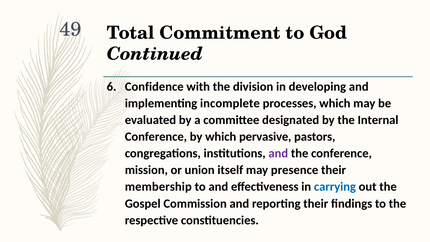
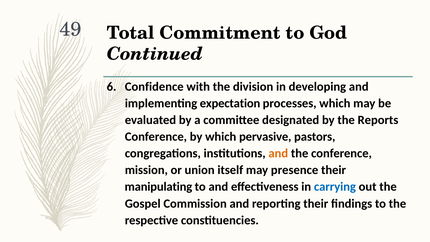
incomplete: incomplete -> expectation (230, 103)
Internal: Internal -> Reports (378, 120)
and colour: purple -> orange (278, 153)
membership: membership -> manipulating (158, 187)
